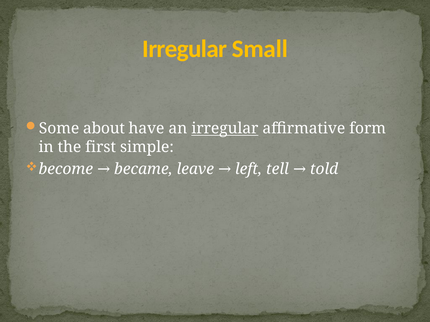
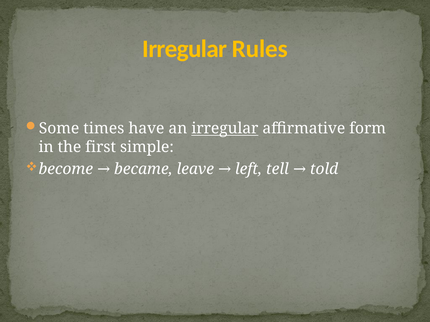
Small: Small -> Rules (260, 49)
about: about -> times (104, 129)
